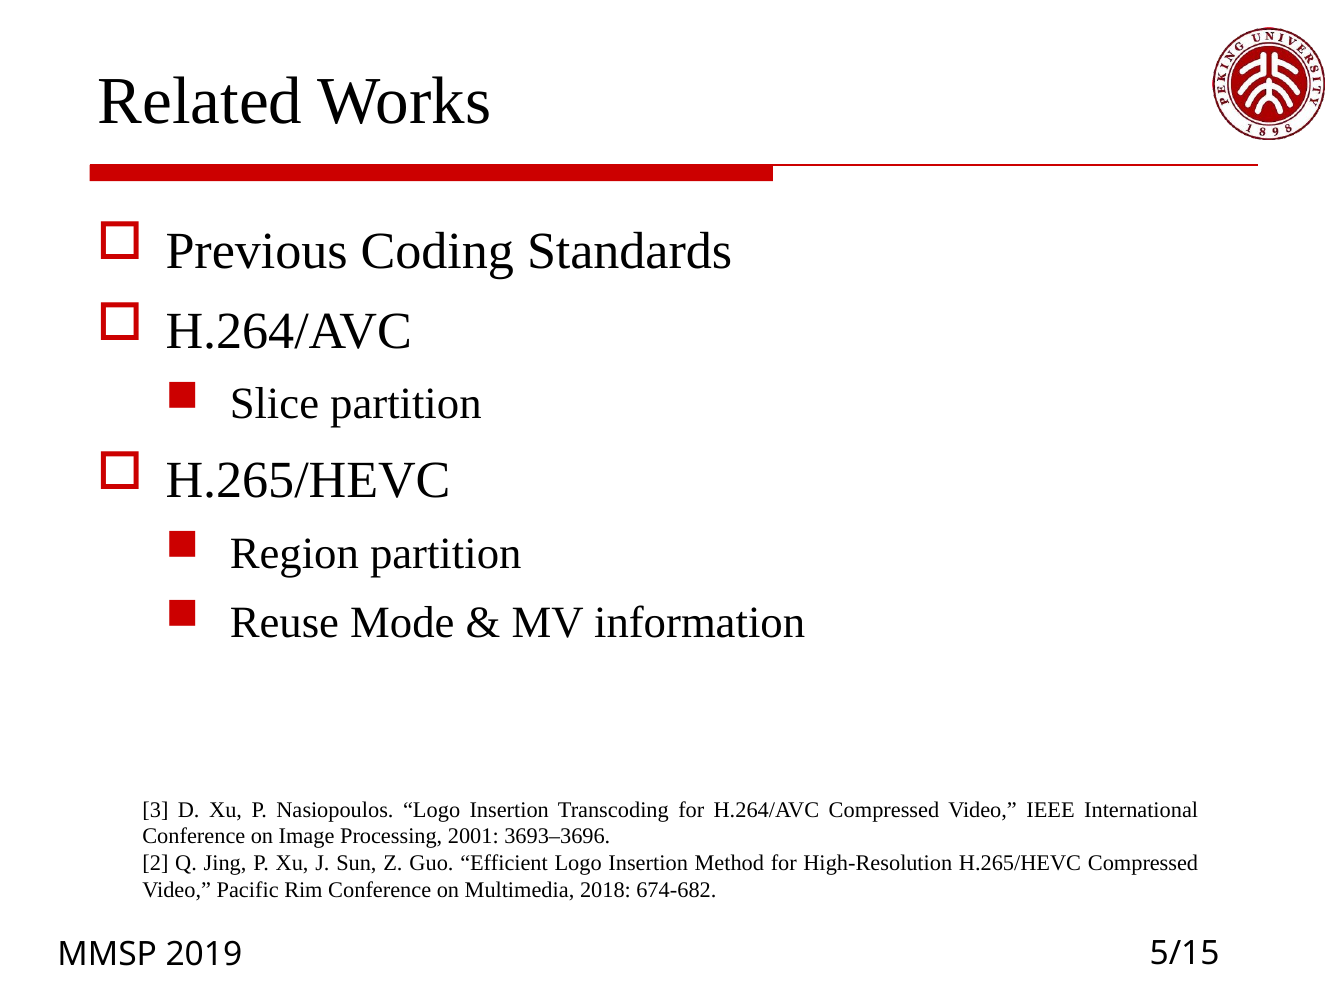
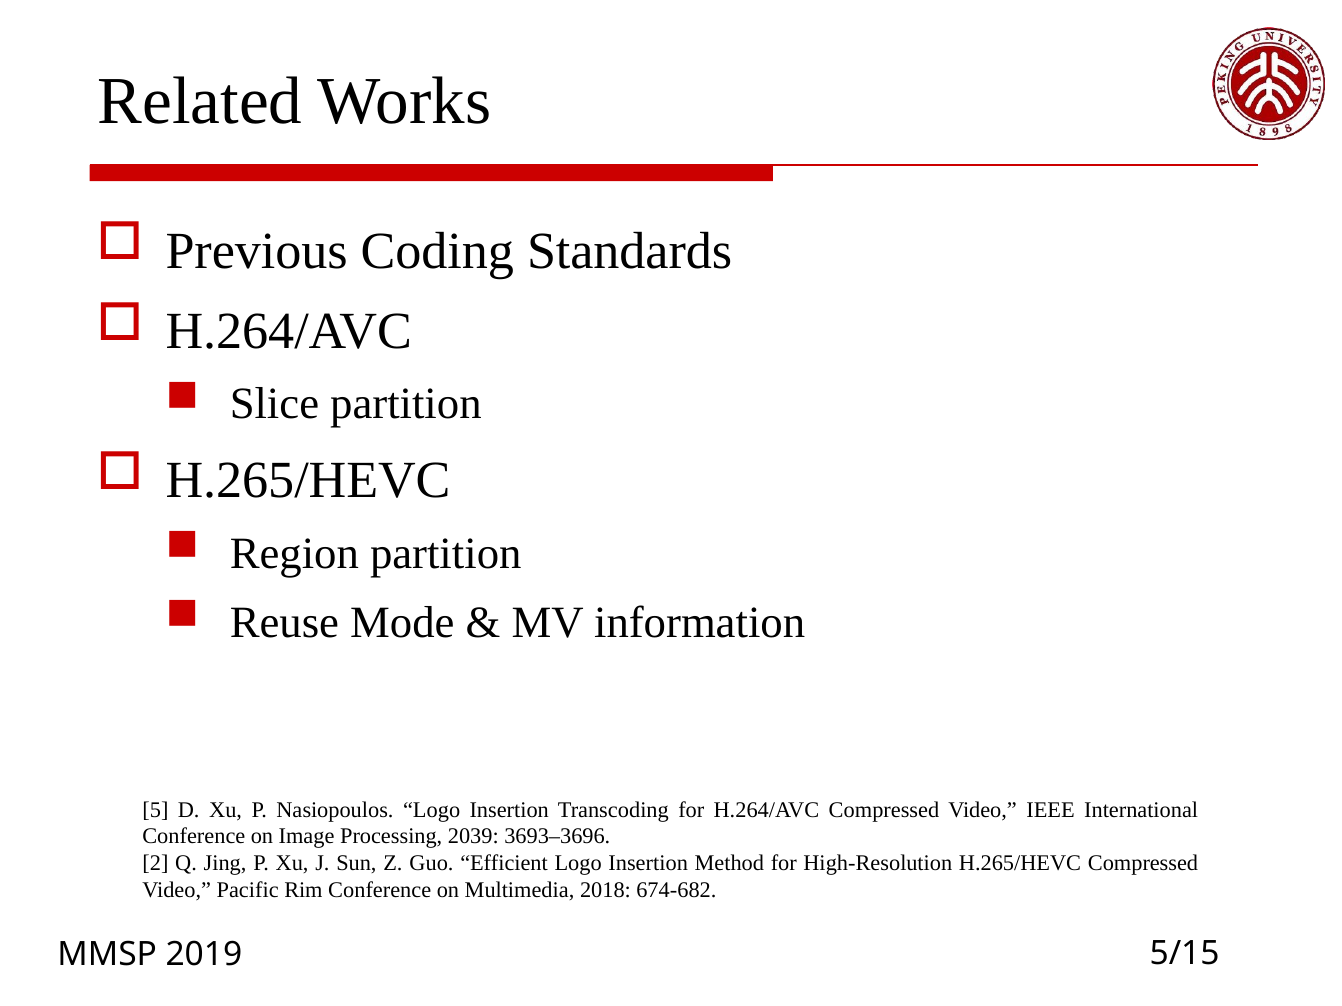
3: 3 -> 5 (155, 810)
2001: 2001 -> 2039 (473, 837)
